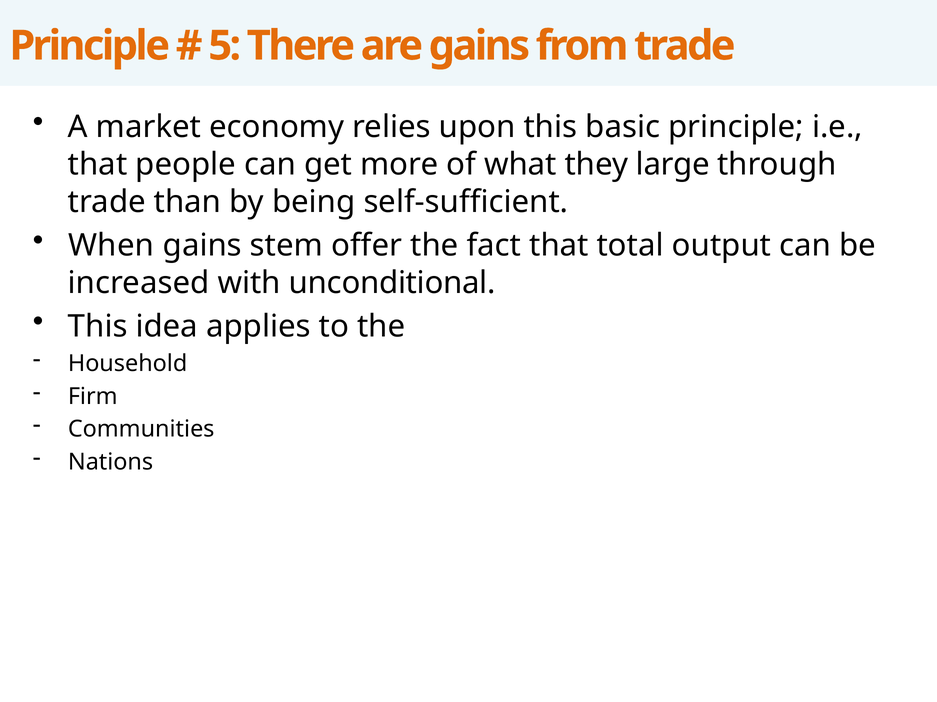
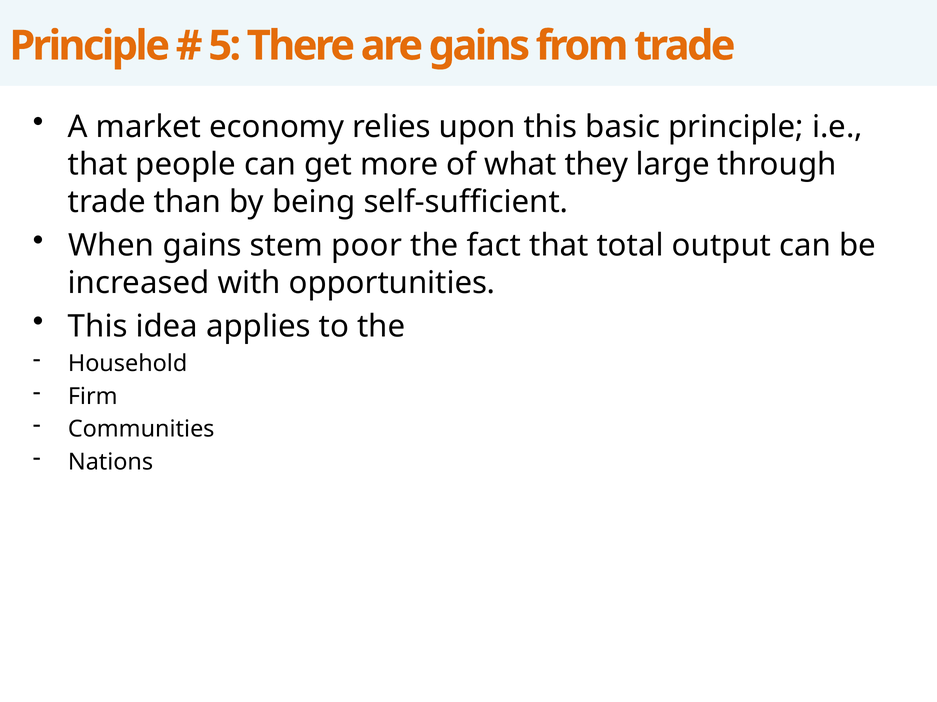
offer: offer -> poor (367, 246)
unconditional: unconditional -> opportunities (392, 283)
